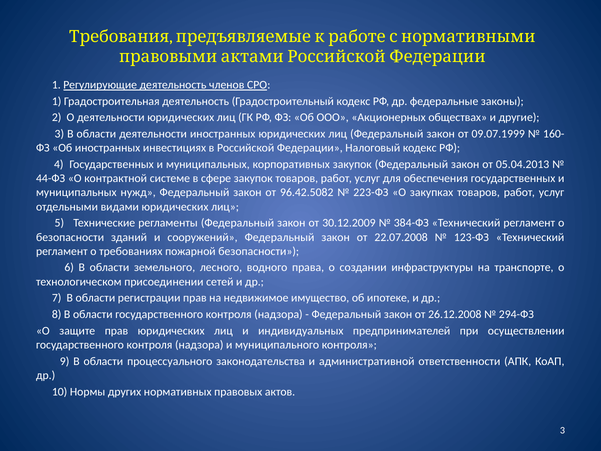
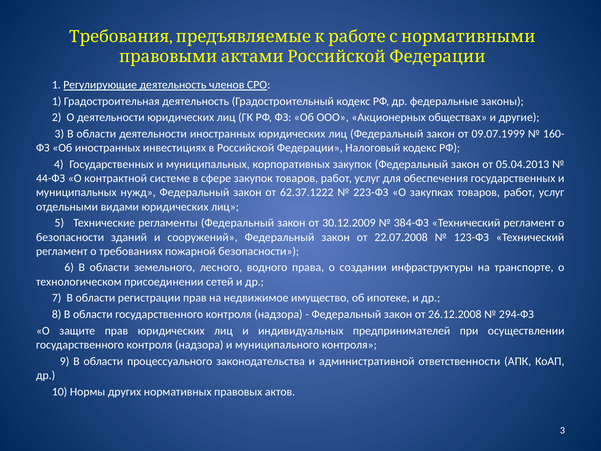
96.42.5082: 96.42.5082 -> 62.37.1222 (307, 193)
